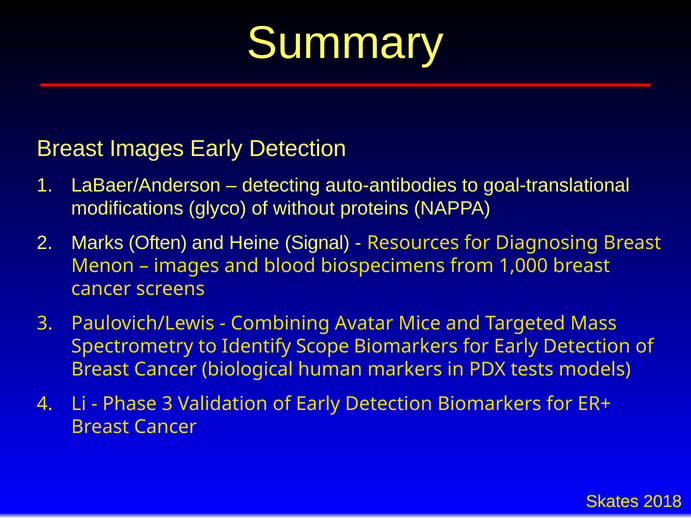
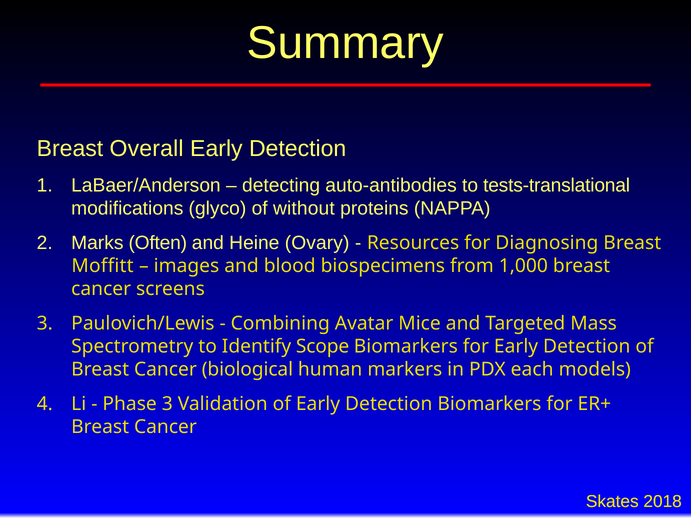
Breast Images: Images -> Overall (147, 149)
goal-translational: goal-translational -> tests-translational (557, 185)
Signal: Signal -> Ovary (317, 243)
Menon: Menon -> Moffitt (103, 266)
tests: tests -> each (532, 370)
